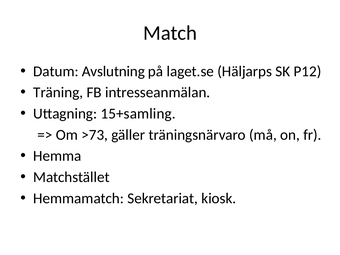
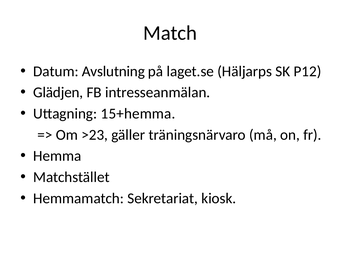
Träning: Träning -> Glädjen (58, 92)
15+samling: 15+samling -> 15+hemma (138, 114)
>73: >73 -> >23 (95, 135)
